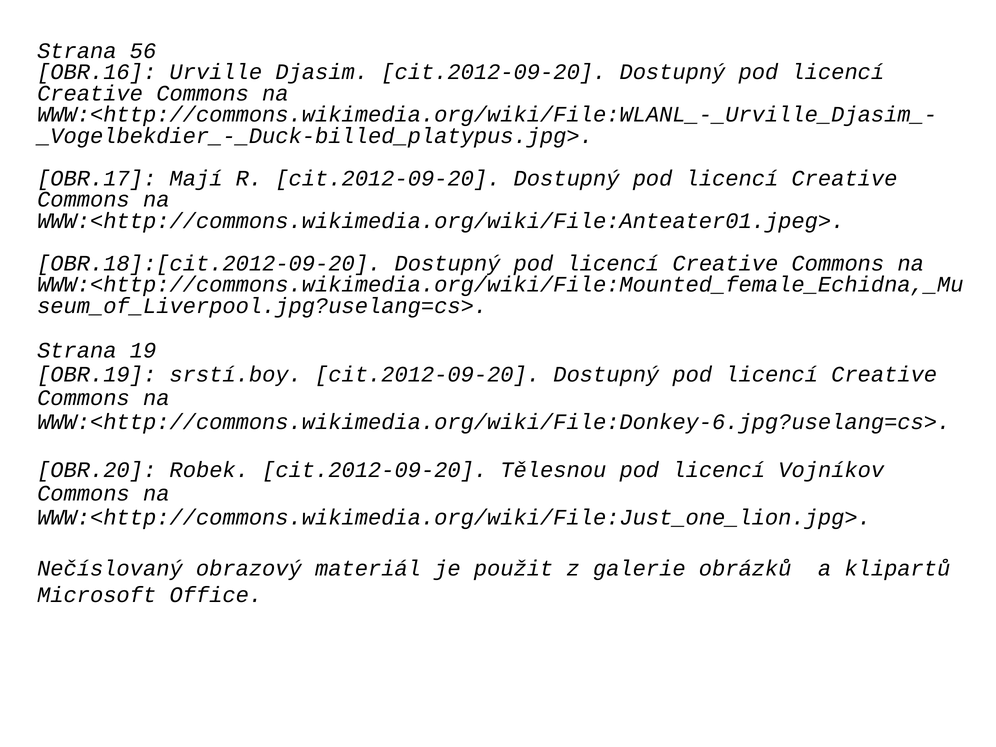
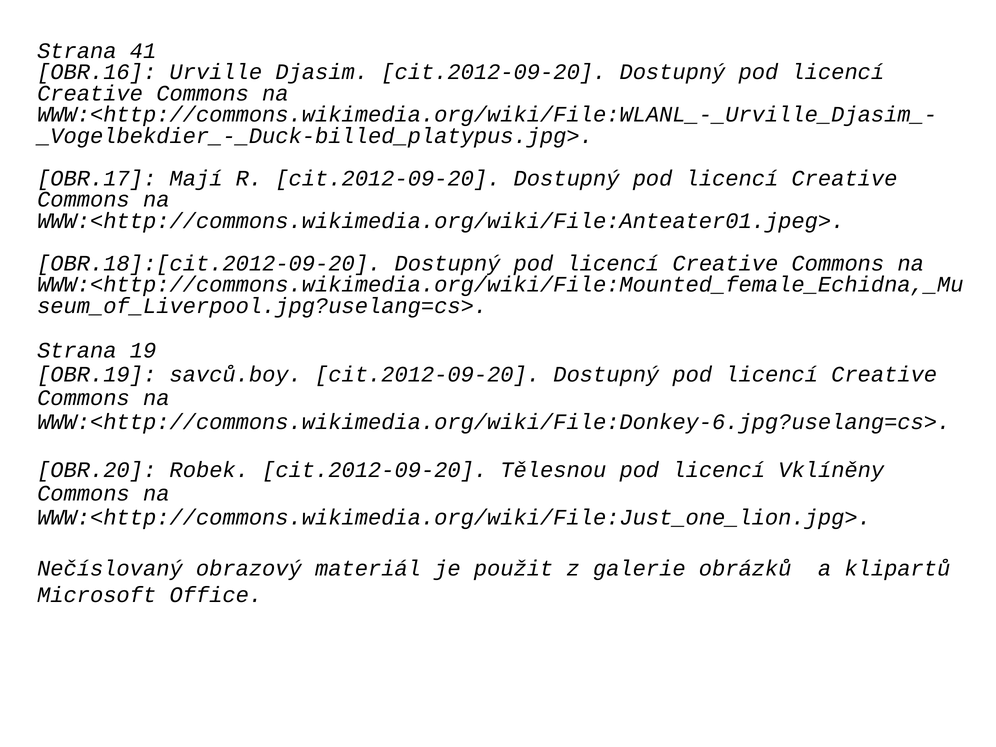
56: 56 -> 41 (143, 51)
srstí.boy: srstí.boy -> savců.boy (236, 374)
Vojníkov: Vojníkov -> Vklíněny (831, 470)
